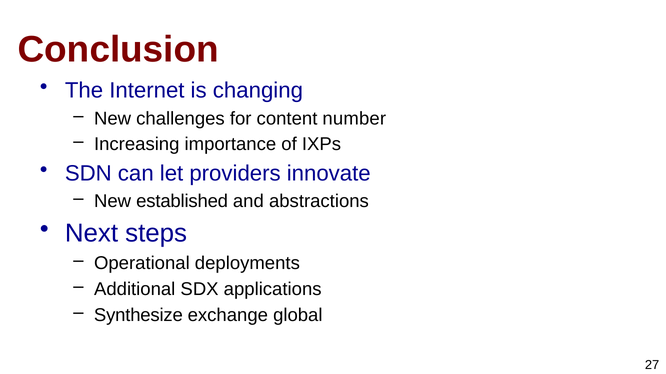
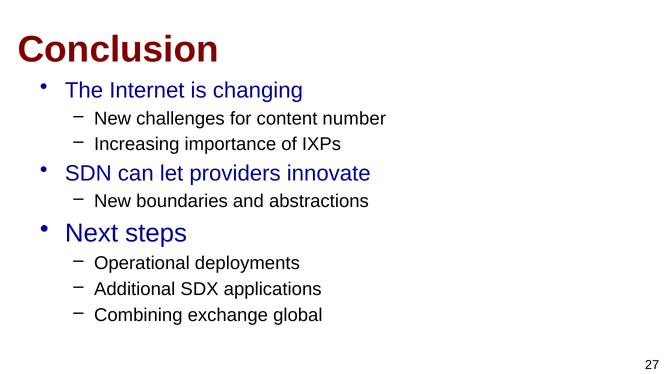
established: established -> boundaries (182, 202)
Synthesize: Synthesize -> Combining (138, 316)
